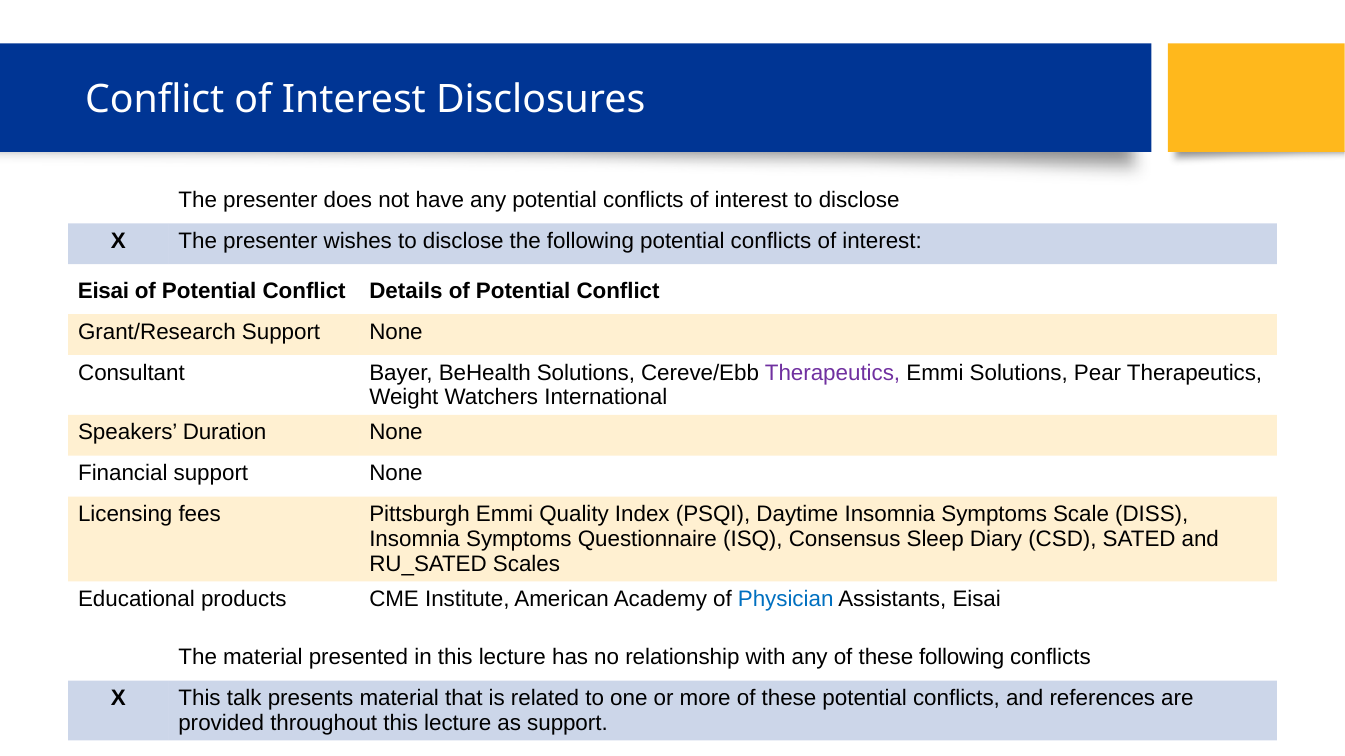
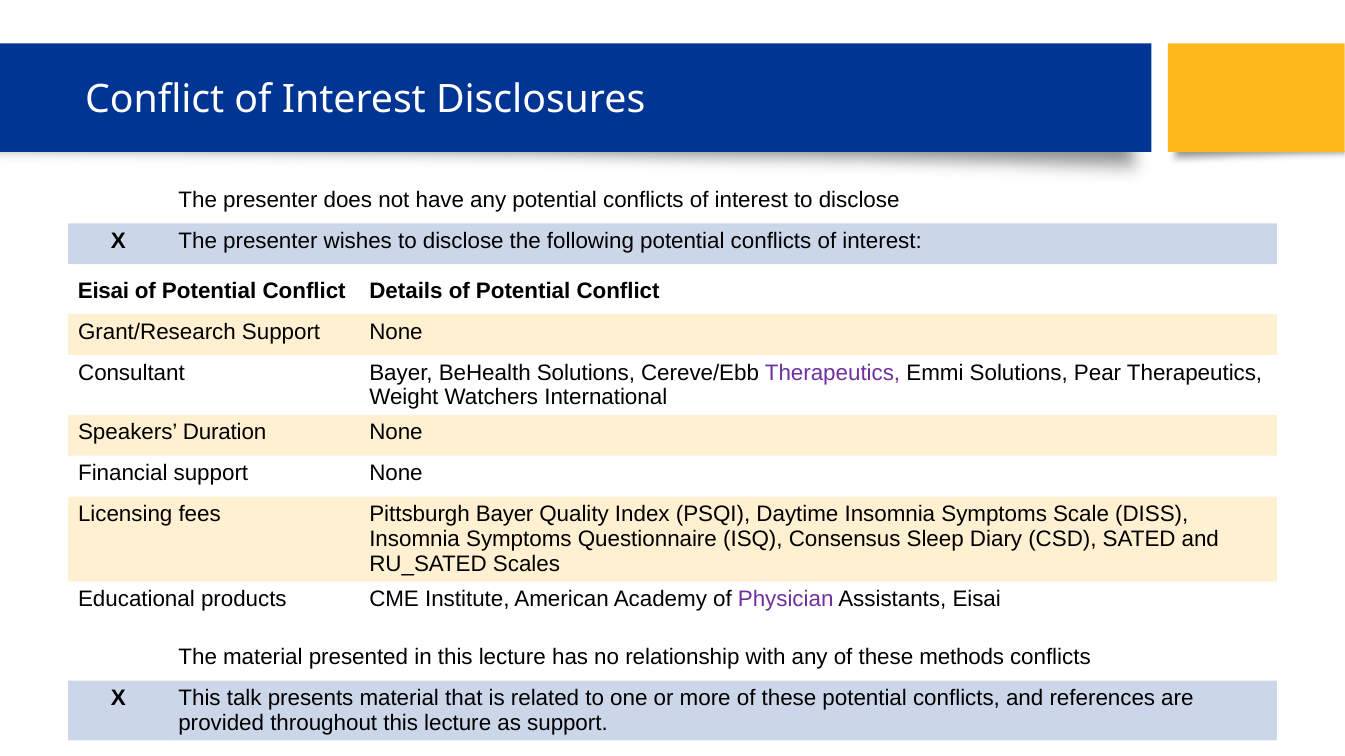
Pittsburgh Emmi: Emmi -> Bayer (505, 515)
Physician colour: blue -> purple (786, 600)
these following: following -> methods (962, 658)
